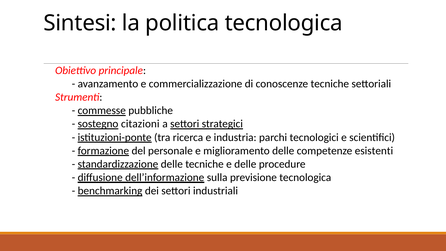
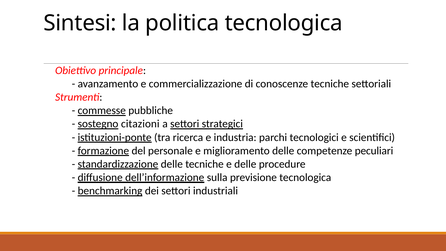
esistenti: esistenti -> peculiari (374, 151)
